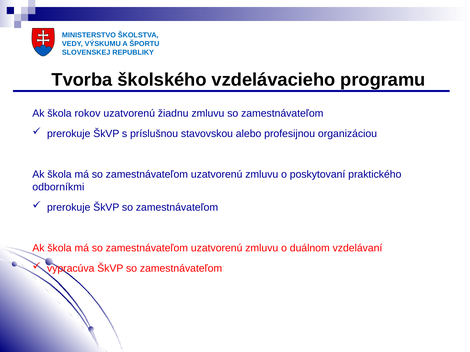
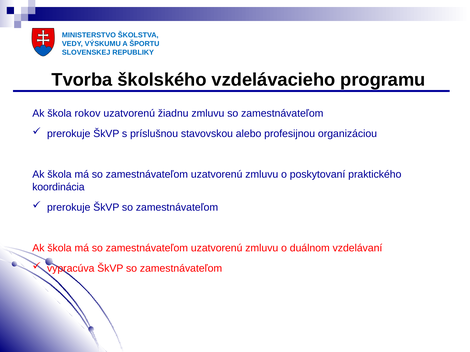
odborníkmi: odborníkmi -> koordinácia (58, 187)
